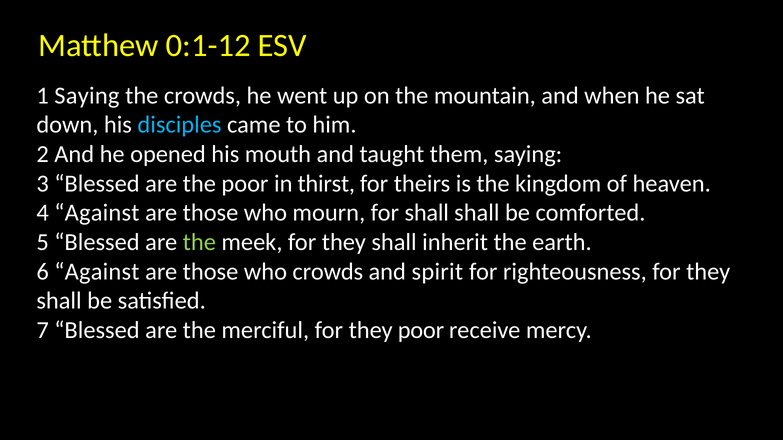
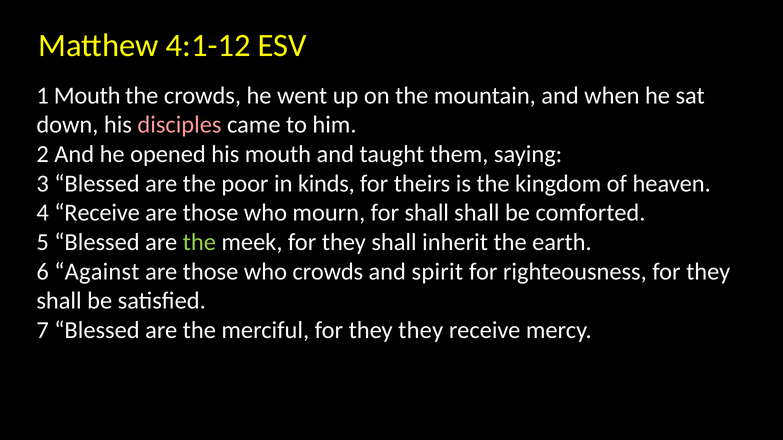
0:1-12: 0:1-12 -> 4:1-12 (208, 46)
1 Saying: Saying -> Mouth (87, 96)
disciples colour: light blue -> pink (179, 125)
thirst: thirst -> kinds (326, 184)
4 Against: Against -> Receive (97, 213)
they poor: poor -> they (421, 330)
